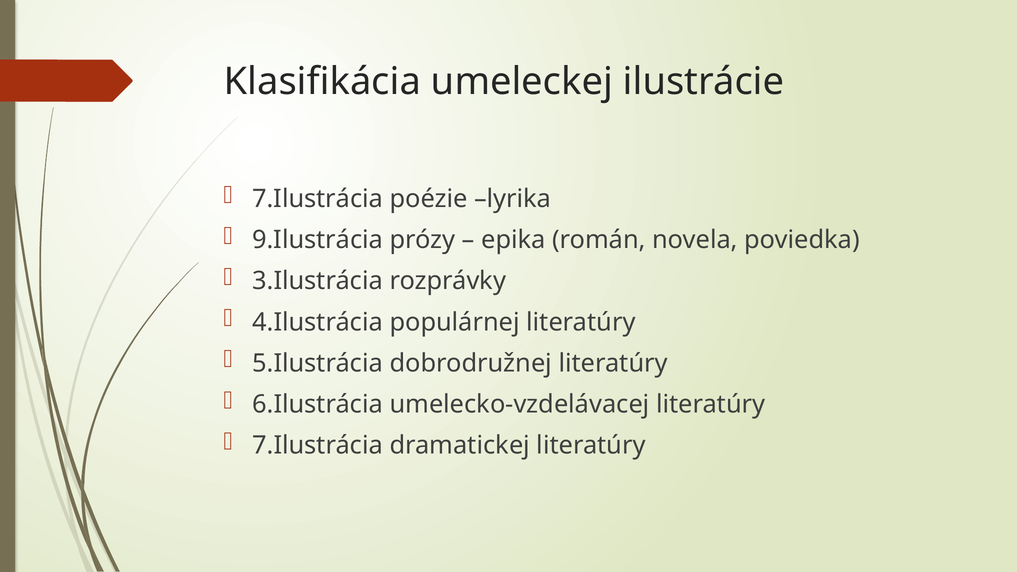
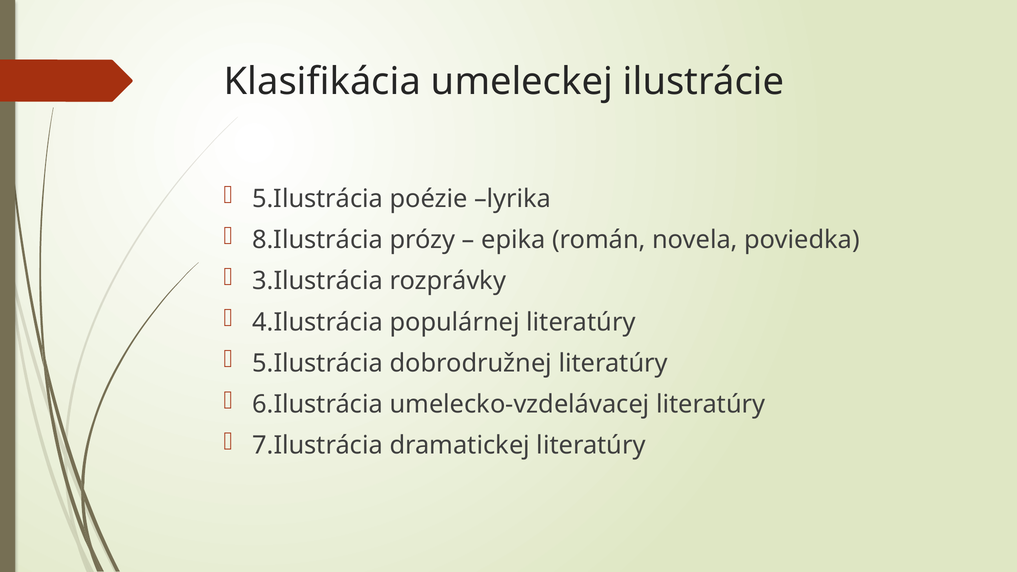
7.Ilustrácia: 7.Ilustrácia -> 5.Ilustrácia (318, 199)
9.Ilustrácia: 9.Ilustrácia -> 8.Ilustrácia (318, 240)
